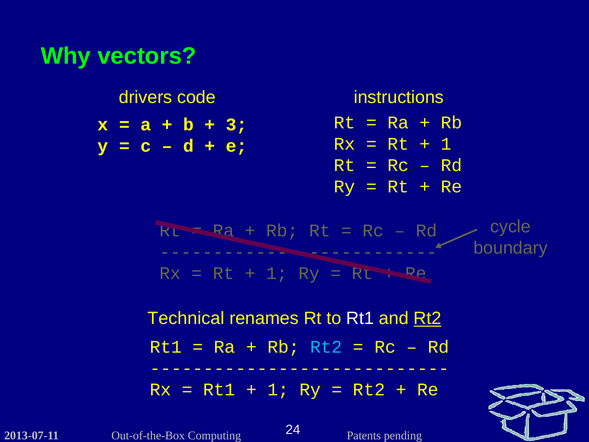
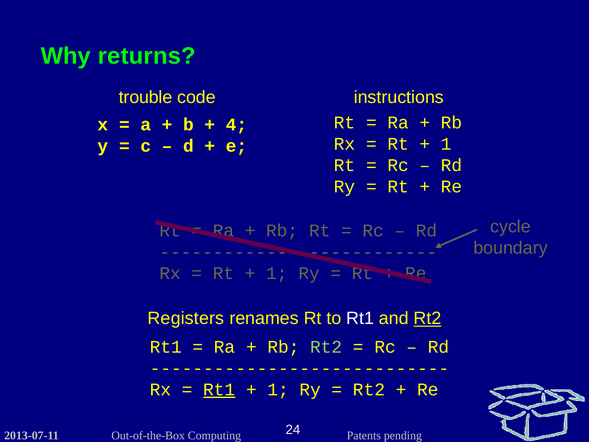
vectors: vectors -> returns (147, 56)
drivers: drivers -> trouble (146, 97)
3: 3 -> 4 (237, 125)
Technical: Technical -> Registers (186, 318)
Rt2 colour: light blue -> light green (326, 347)
Rt1 underline: none -> present (219, 390)
